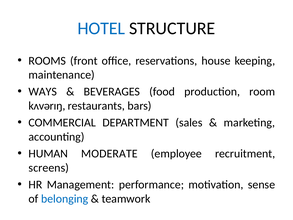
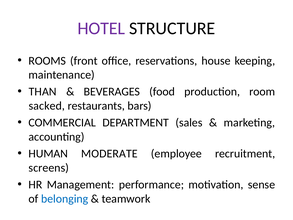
HOTEL colour: blue -> purple (101, 28)
WAYS: WAYS -> THAN (43, 92)
kʌvərɪŋ: kʌvərɪŋ -> sacked (47, 106)
